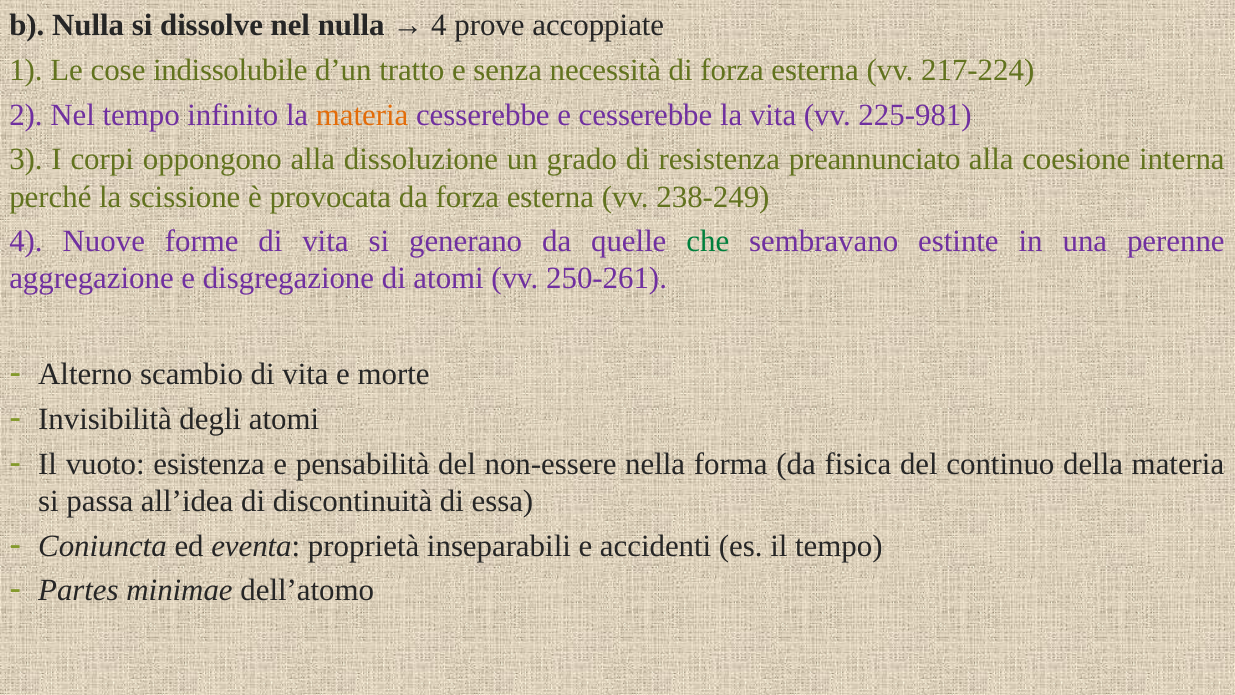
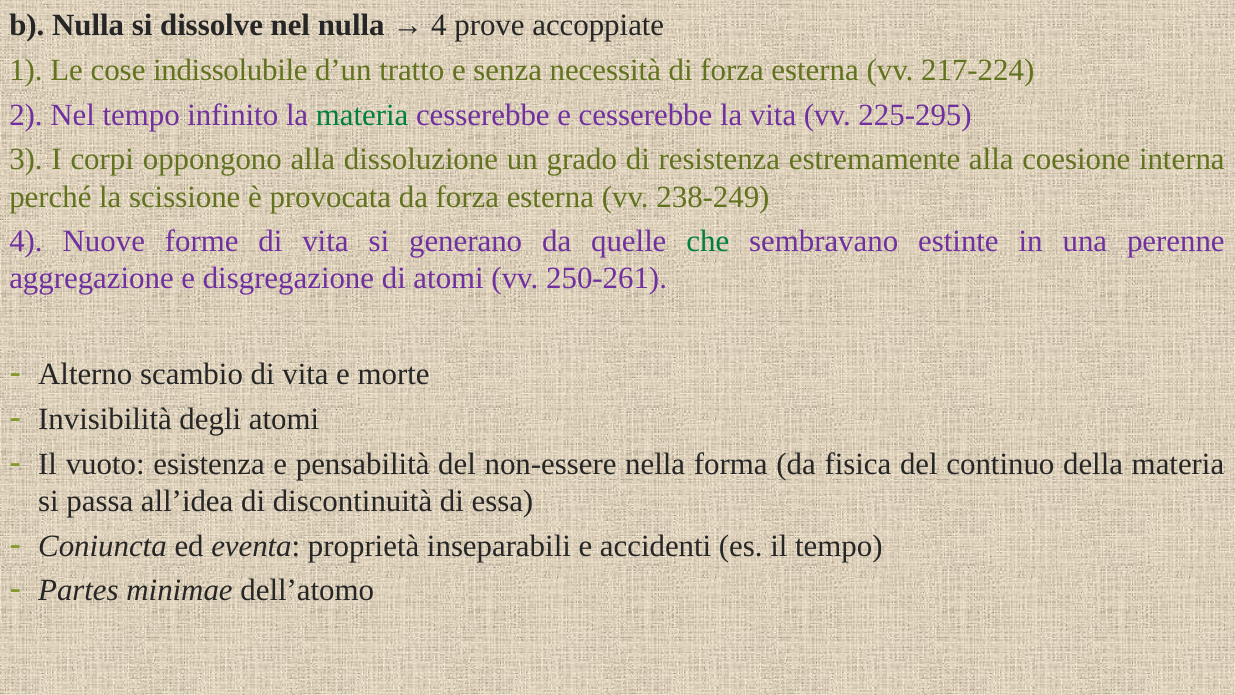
materia colour: orange -> green (362, 115)
225-981: 225-981 -> 225-295 (915, 115)
preannunciato: preannunciato -> estremamente (875, 160)
